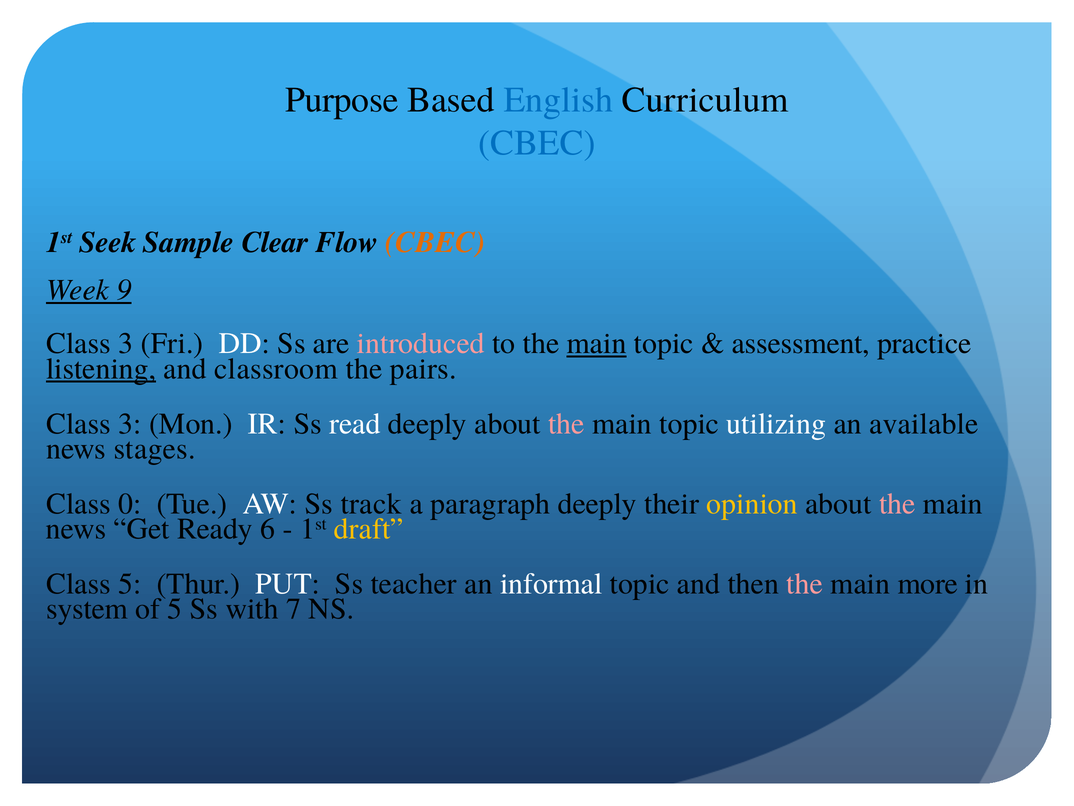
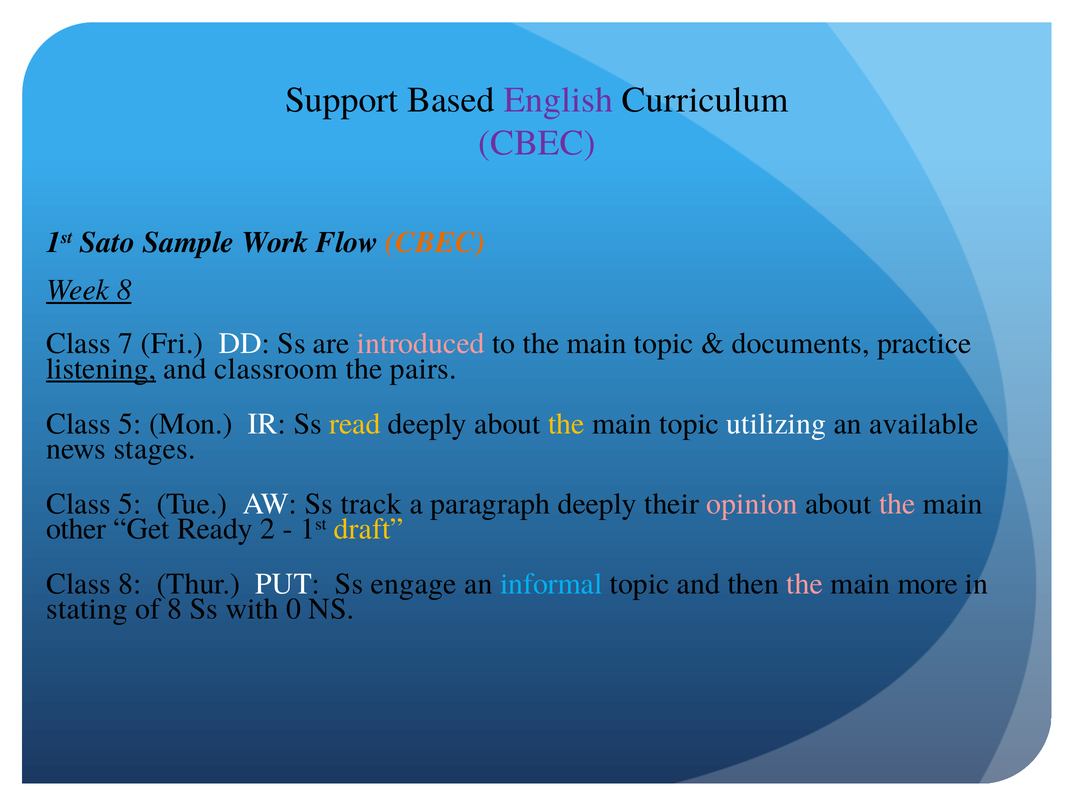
Purpose: Purpose -> Support (342, 100)
English colour: blue -> purple (558, 100)
CBEC colour: blue -> purple (537, 143)
Seek: Seek -> Sato (108, 242)
Clear: Clear -> Work (275, 242)
Week 9: 9 -> 8 (124, 290)
3: 3 -> 7 (126, 343)
main underline: present -> none (597, 343)
assessment: assessment -> documents (801, 343)
3: 3 -> 5 (130, 423)
read colour: white -> yellow (355, 423)
the colour: pink -> yellow (566, 423)
0: 0 -> 5 (130, 503)
opinion colour: yellow -> pink (752, 503)
news: news -> other (76, 528)
6: 6 -> 2 (268, 528)
Class 5: 5 -> 8 (130, 583)
teacher: teacher -> engage (414, 583)
informal colour: white -> light blue (551, 583)
system: system -> stating (87, 608)
of 5: 5 -> 8 (175, 608)
7: 7 -> 0 (294, 608)
